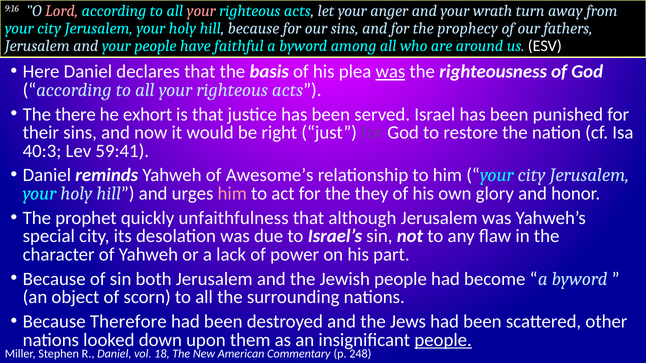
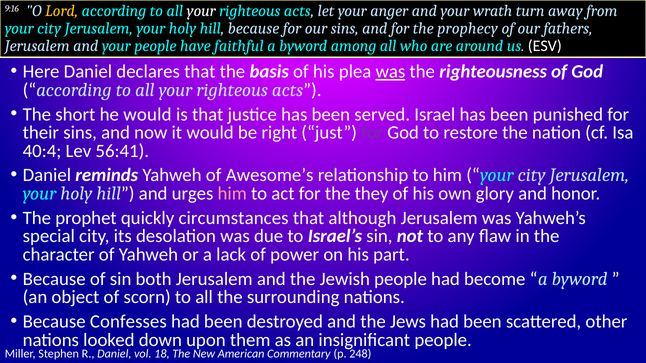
Lord colour: pink -> yellow (62, 11)
your colour: pink -> white (201, 11)
there: there -> short (75, 114)
he exhort: exhort -> would (147, 114)
40:3: 40:3 -> 40:4 (42, 151)
59:41: 59:41 -> 56:41 (122, 151)
unfaithfulness: unfaithfulness -> circumstances (234, 218)
Therefore: Therefore -> Confesses (128, 322)
people underline: present -> none (443, 340)
